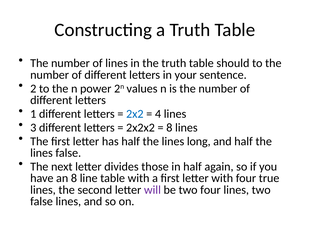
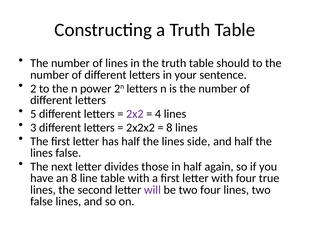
2n values: values -> letters (142, 89)
1: 1 -> 5 (33, 114)
2x2 colour: blue -> purple (135, 114)
long: long -> side (199, 142)
